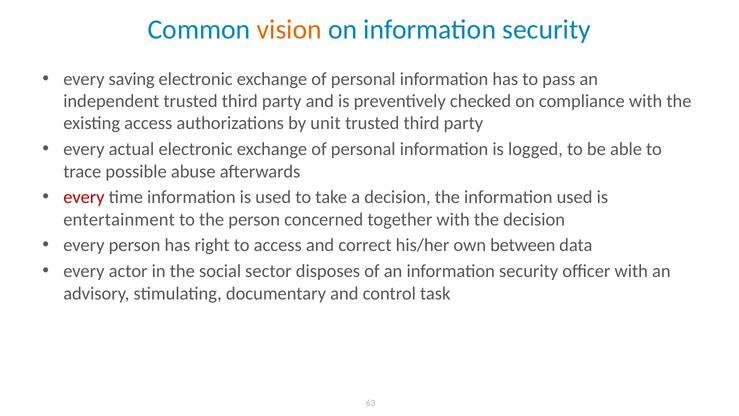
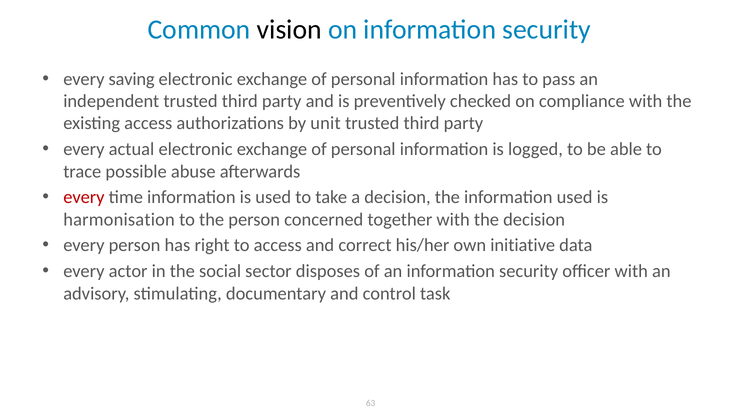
vision colour: orange -> black (289, 29)
entertainment: entertainment -> harmonisation (119, 219)
between: between -> initiative (523, 245)
